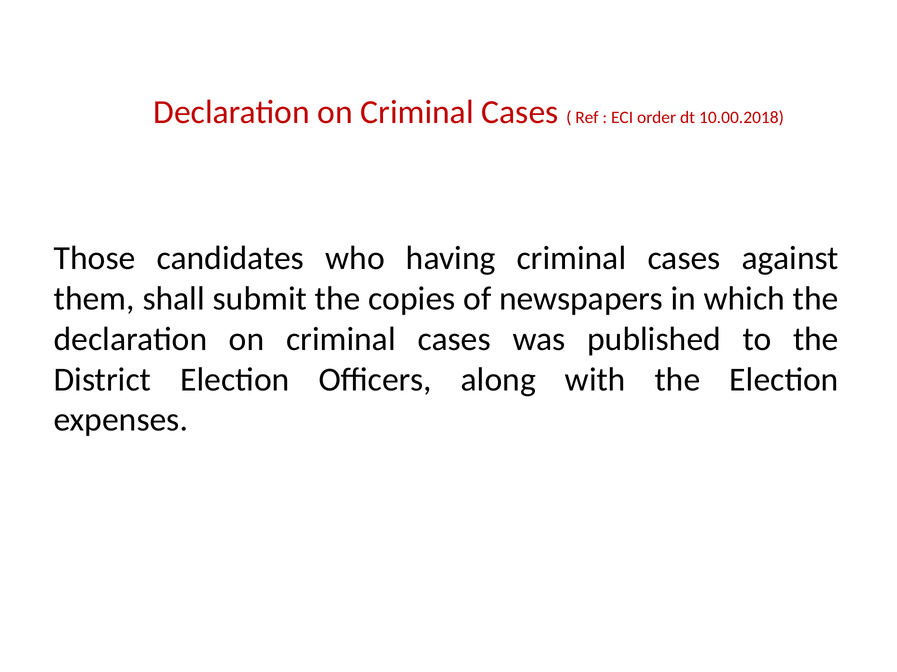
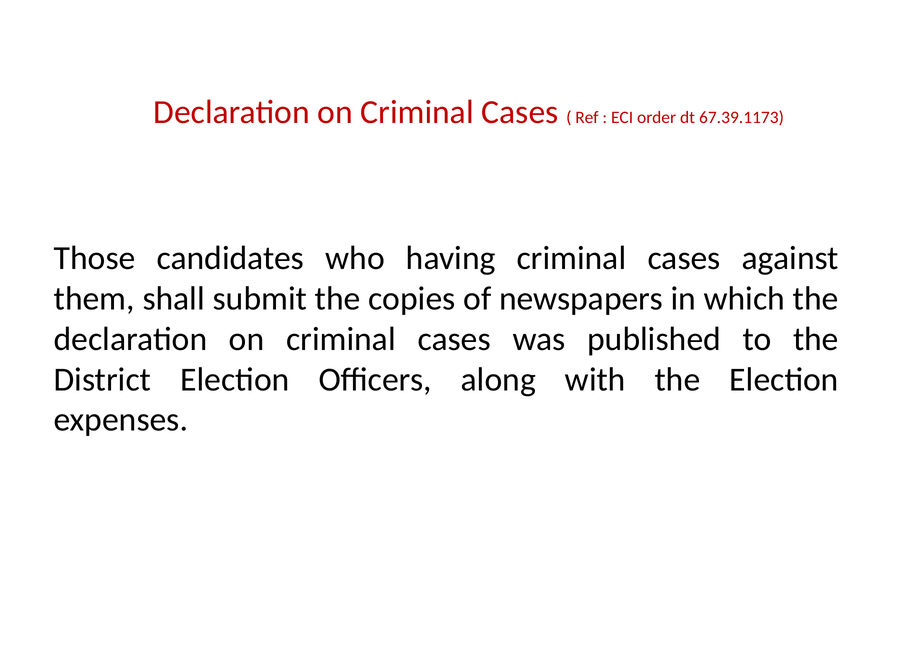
10.00.2018: 10.00.2018 -> 67.39.1173 (742, 118)
